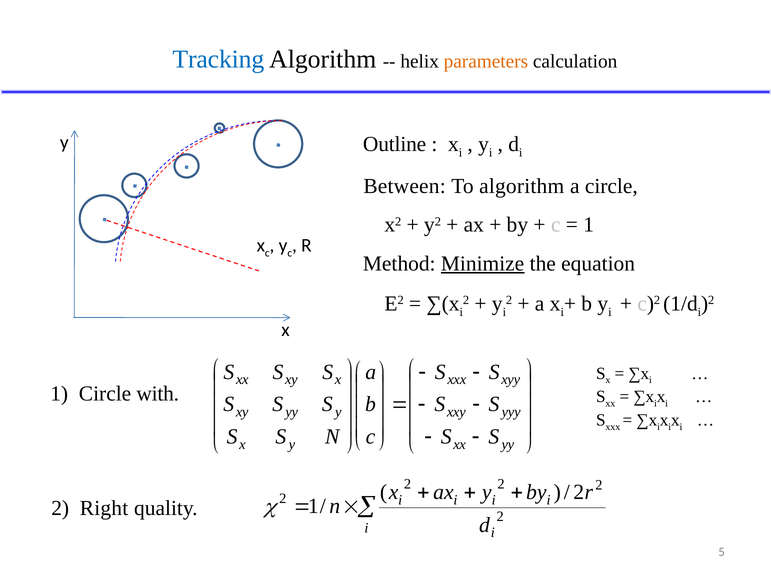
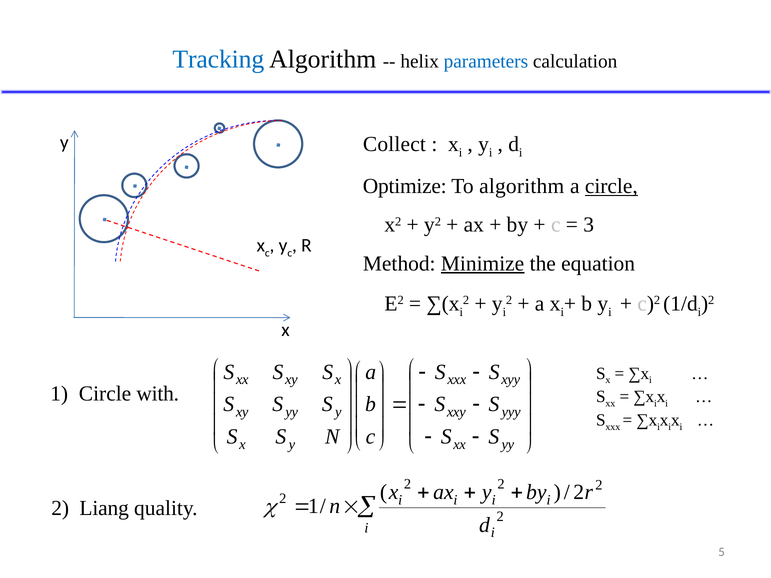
parameters colour: orange -> blue (486, 62)
Outline: Outline -> Collect (394, 144)
Between: Between -> Optimize (405, 186)
circle underline: none -> present (611, 186)
1: 1 -> 3 (589, 225)
Right: Right -> Liang (104, 508)
